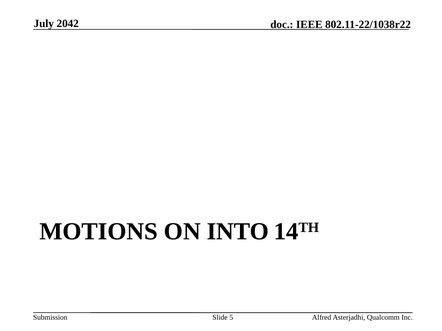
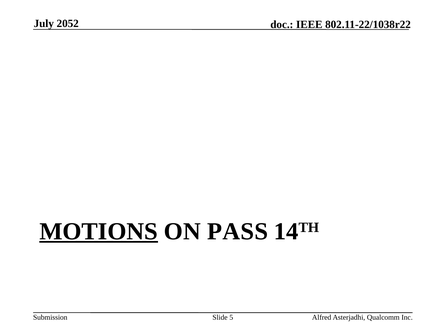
2042: 2042 -> 2052 (68, 23)
MOTIONS underline: none -> present (99, 232)
INTO: INTO -> PASS (238, 232)
